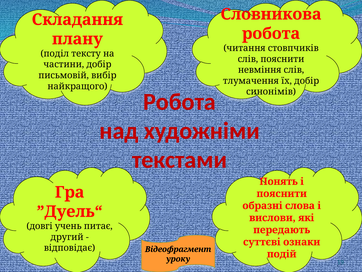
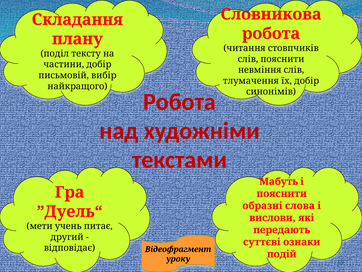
Понять: Понять -> Мабуть (279, 181)
довгі: довгі -> мети (40, 226)
